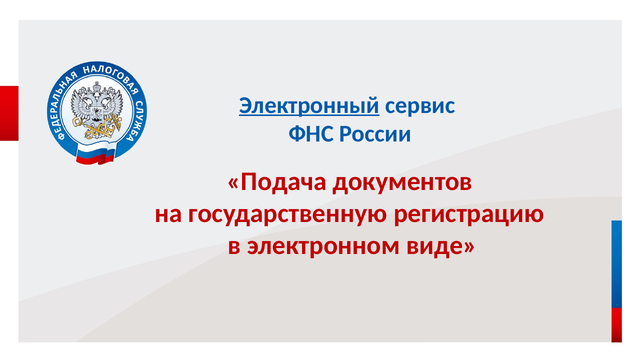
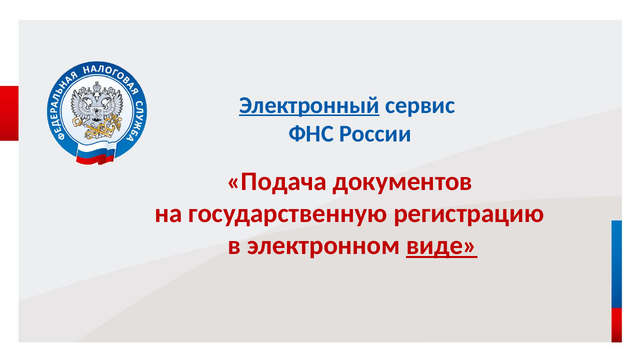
виде underline: none -> present (442, 246)
